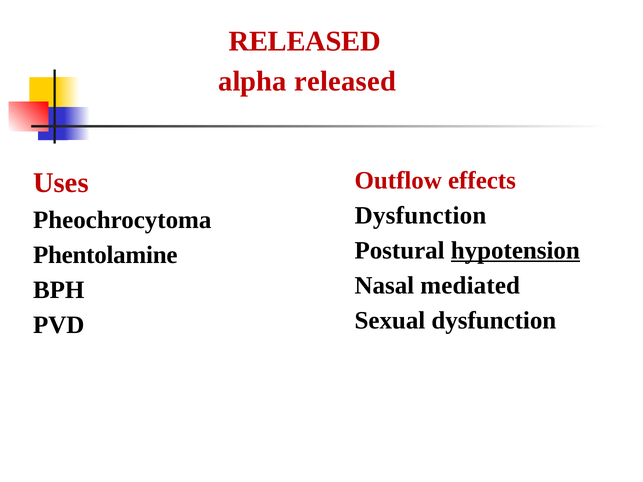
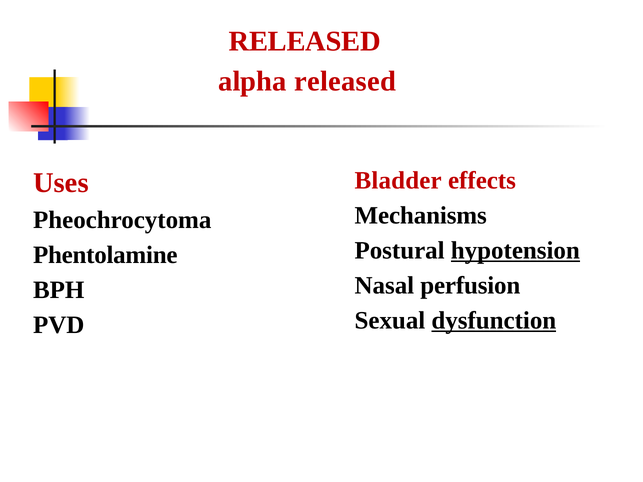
Outflow: Outflow -> Bladder (398, 181)
Dysfunction: Dysfunction -> Mechanisms (421, 216)
mediated: mediated -> perfusion (470, 286)
dysfunction underline: none -> present (494, 321)
